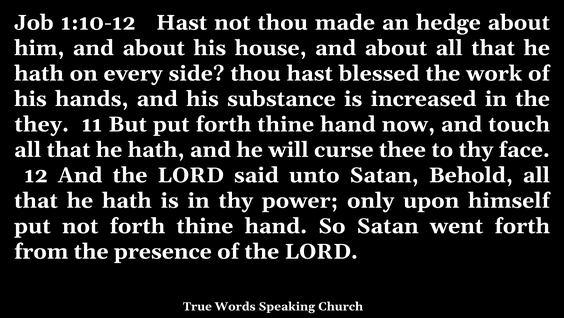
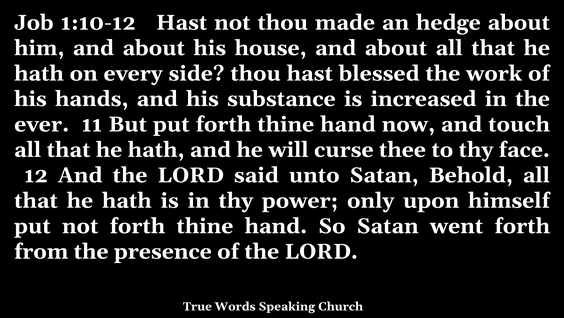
they: they -> ever (42, 124)
